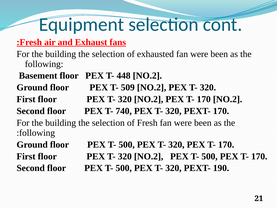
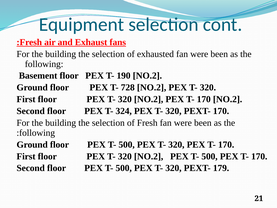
448: 448 -> 190 (124, 76)
509: 509 -> 728 (128, 87)
740: 740 -> 324 (124, 111)
190: 190 -> 179 (221, 168)
